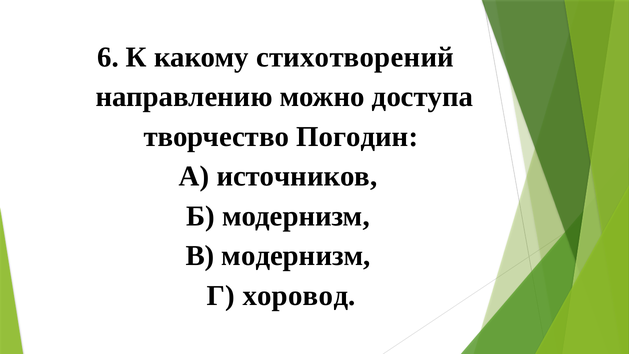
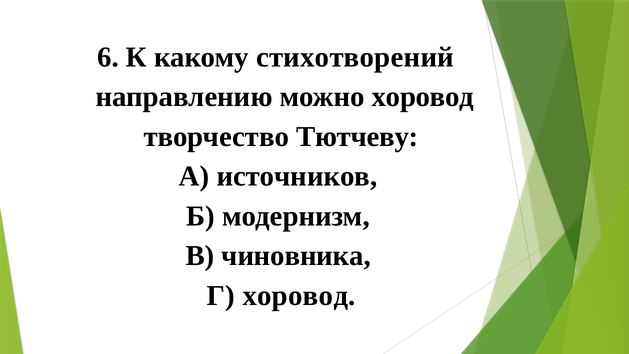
можно доступа: доступа -> хоровод (423, 97)
Погодин: Погодин -> Тютчеву (357, 137)
В модернизм: модернизм -> чиновника (296, 256)
